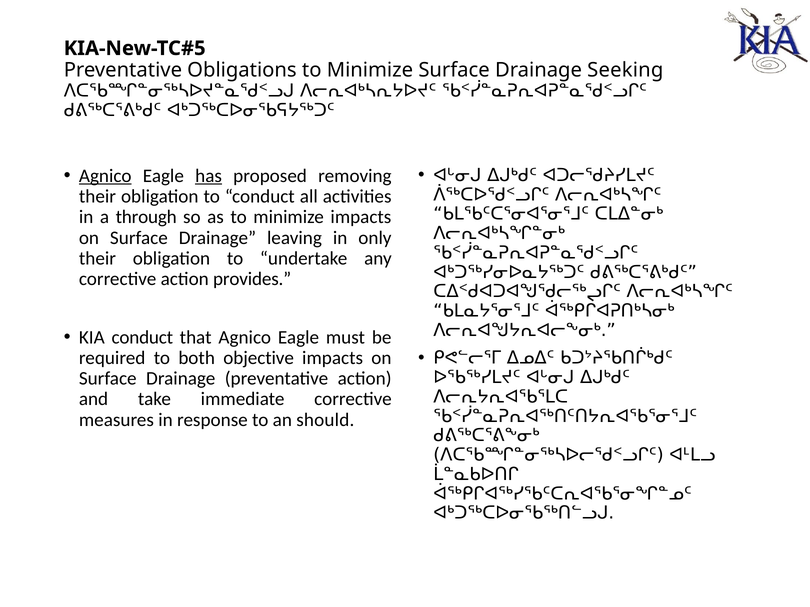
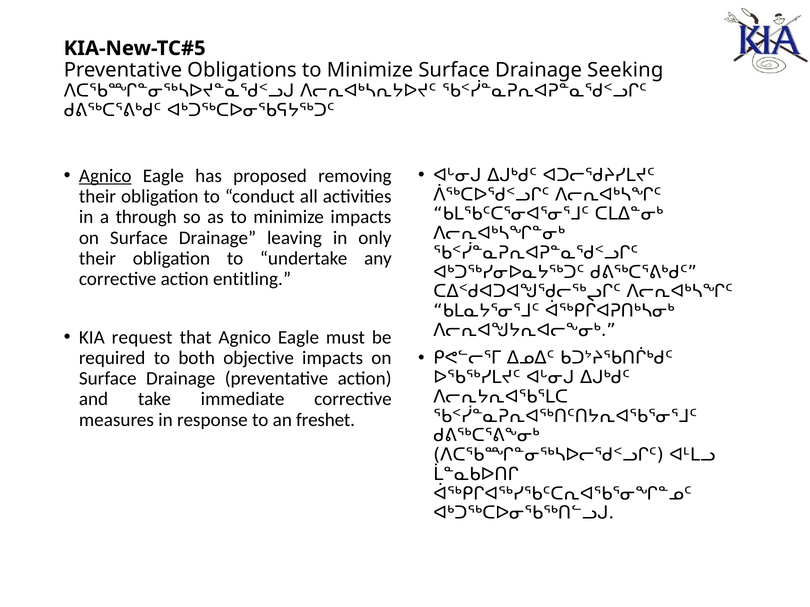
has underline: present -> none (209, 176)
provides: provides -> entitling (252, 279)
KIA conduct: conduct -> request (142, 338)
should: should -> freshet (326, 420)
